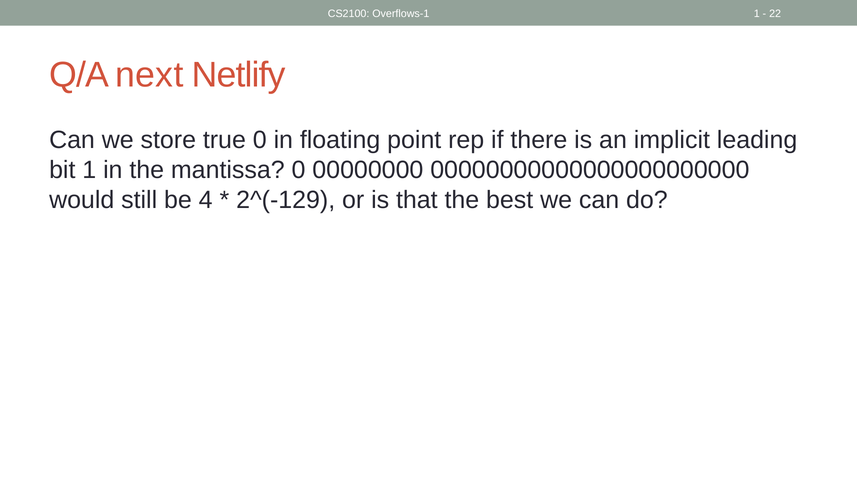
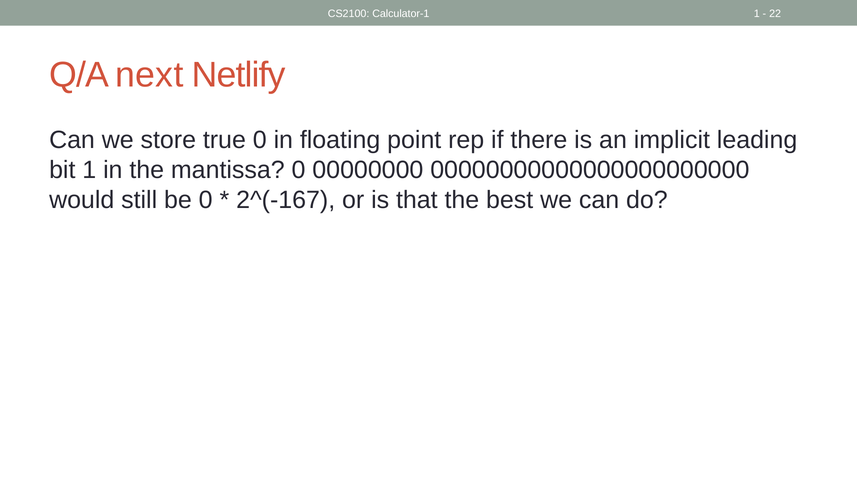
Overflows-1: Overflows-1 -> Calculator-1 (401, 14)
be 4: 4 -> 0 (206, 200)
2^(-129: 2^(-129 -> 2^(-167 (286, 200)
